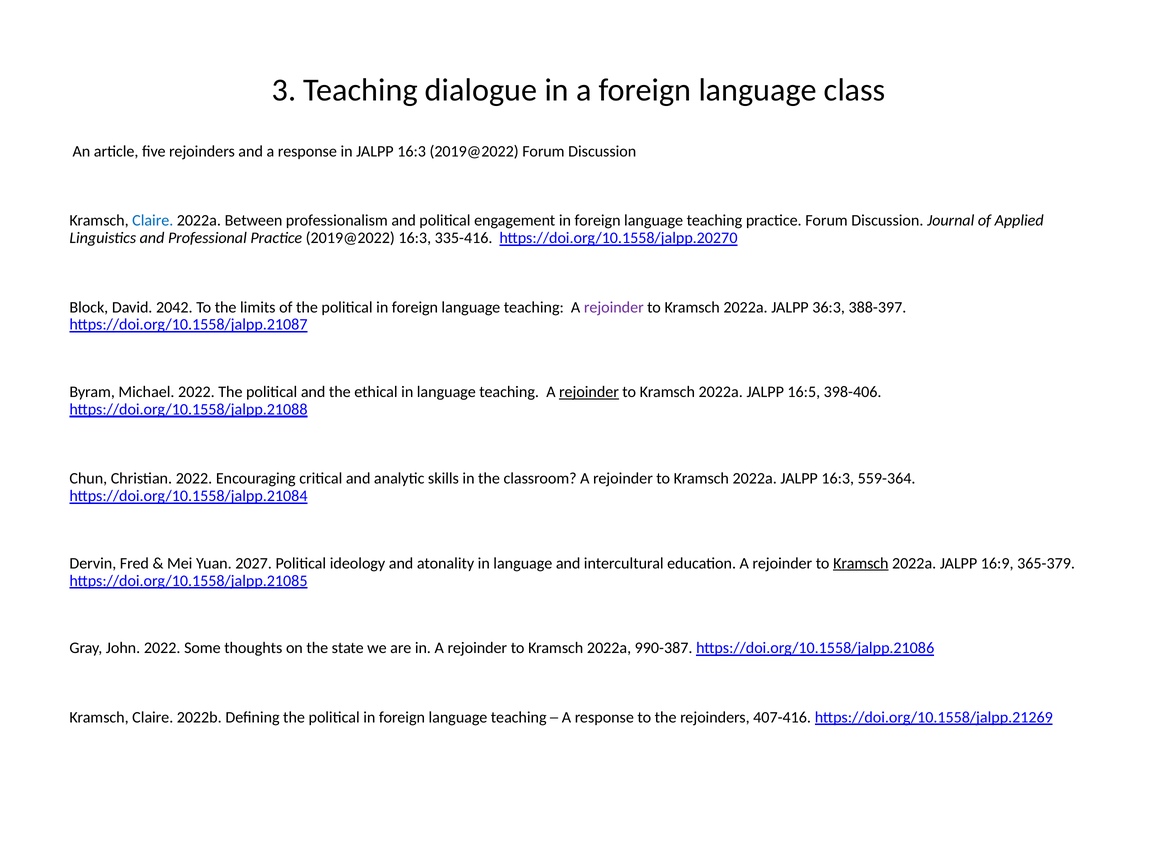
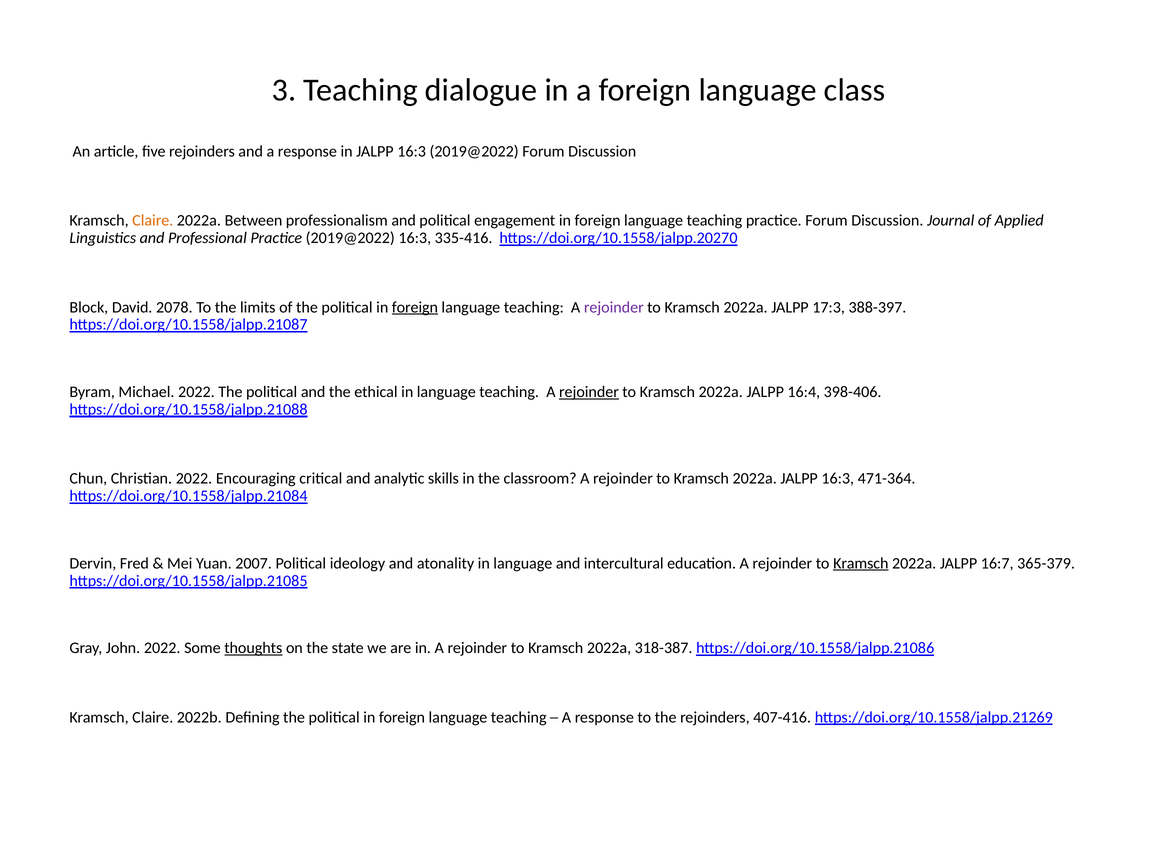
Claire colour: blue -> orange (153, 221)
2042: 2042 -> 2078 (174, 307)
foreign underline: none -> present (415, 307)
36:3: 36:3 -> 17:3 (829, 307)
16:5: 16:5 -> 16:4 (804, 392)
559-364: 559-364 -> 471-364 (887, 479)
2027: 2027 -> 2007 (254, 564)
16:9: 16:9 -> 16:7 (997, 564)
thoughts underline: none -> present (253, 648)
990-387: 990-387 -> 318-387 (664, 648)
